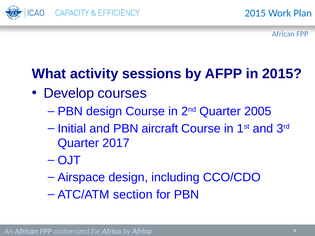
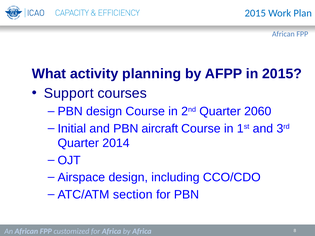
sessions: sessions -> planning (152, 74)
Develop: Develop -> Support (69, 93)
2005: 2005 -> 2060 (258, 112)
2017: 2017 -> 2014 (116, 143)
